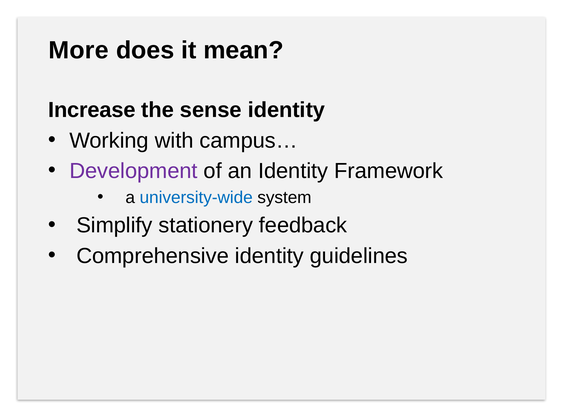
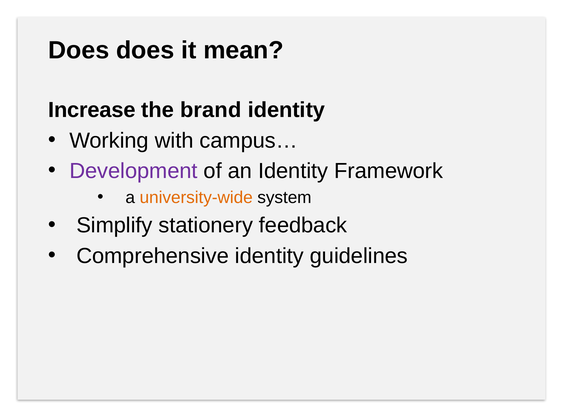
More: More -> Does (79, 50)
sense: sense -> brand (211, 110)
university-wide colour: blue -> orange (196, 198)
